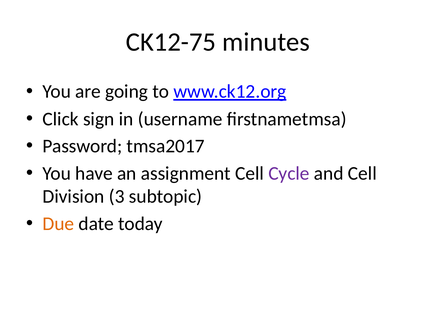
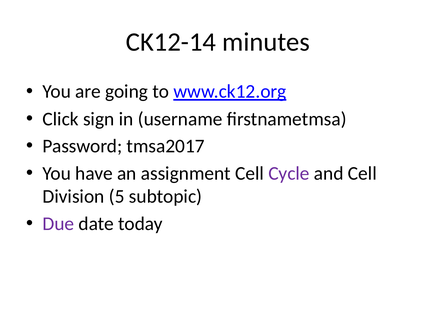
CK12-75: CK12-75 -> CK12-14 (171, 42)
3: 3 -> 5 (117, 197)
Due colour: orange -> purple (58, 224)
